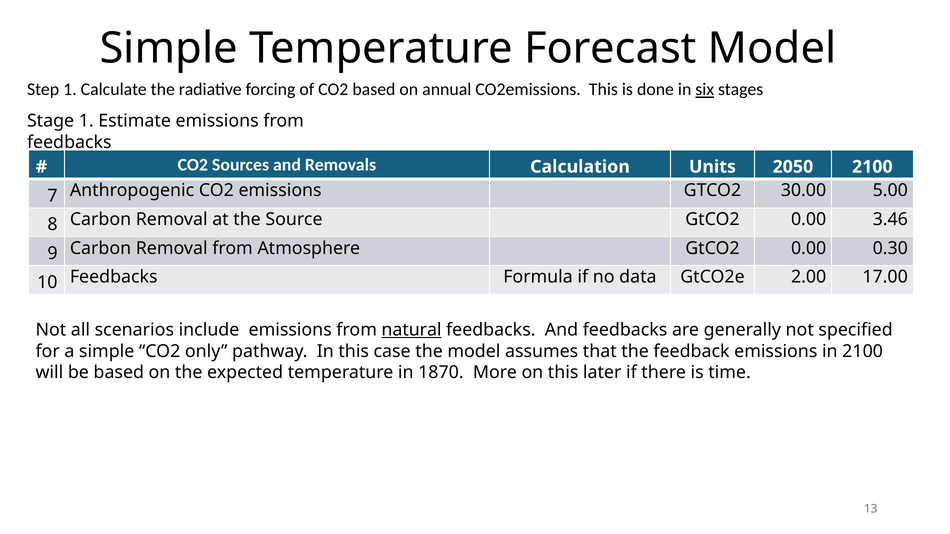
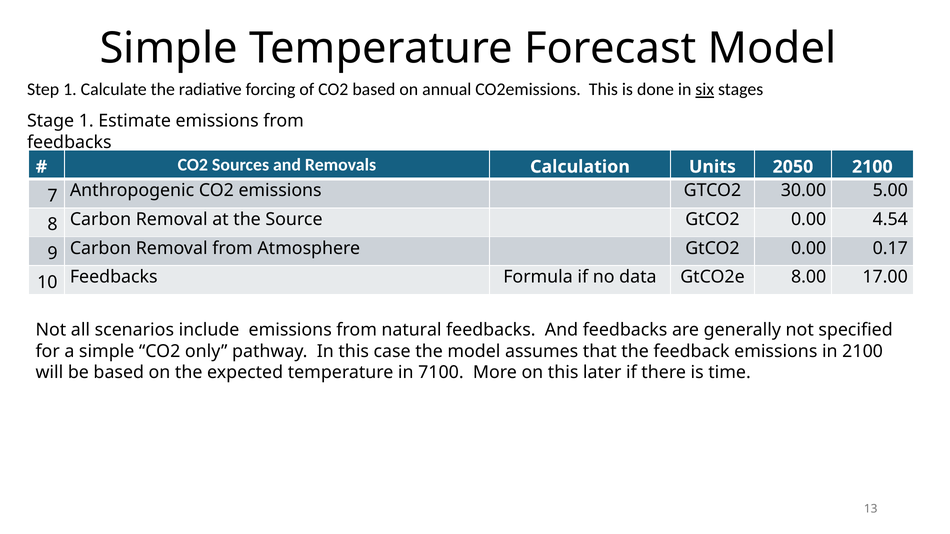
3.46: 3.46 -> 4.54 (890, 220)
0.30: 0.30 -> 0.17 (890, 248)
2.00: 2.00 -> 8.00 (809, 277)
natural underline: present -> none (412, 330)
1870: 1870 -> 7100 (441, 373)
